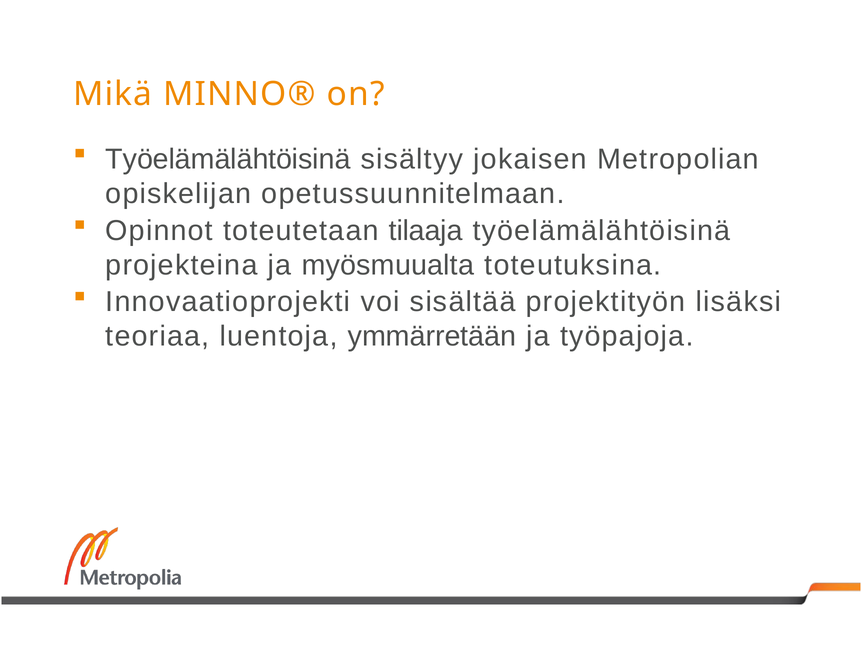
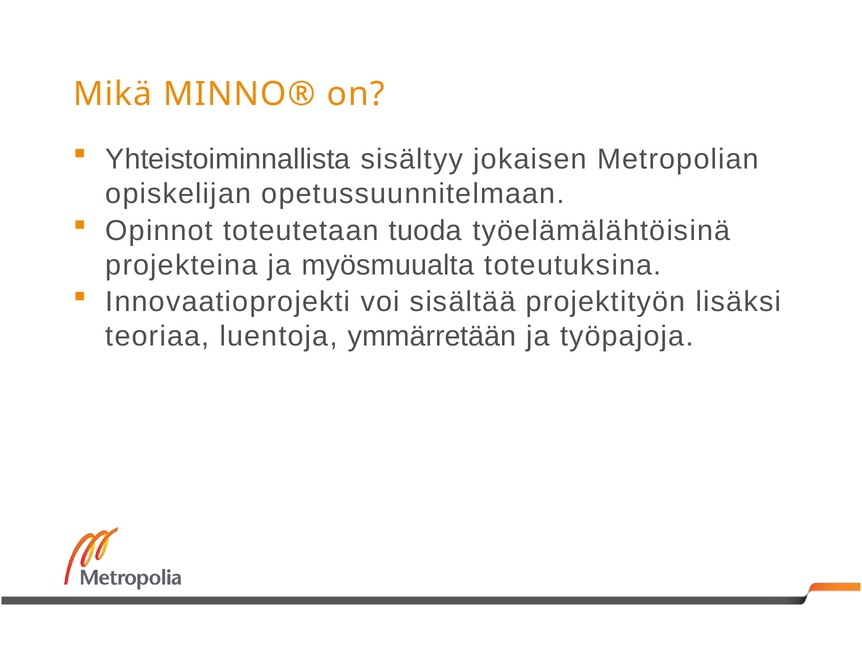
Työelämälähtöisinä: Työelämälähtöisinä -> Yhteistoiminnallista (228, 159)
tilaaja: tilaaja -> tuoda (425, 230)
